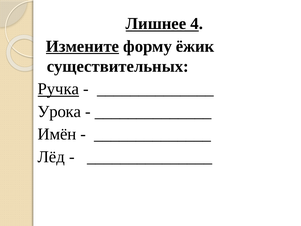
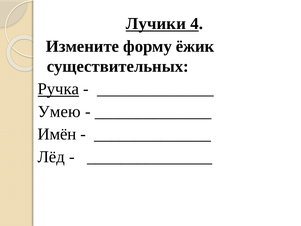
Лишнее: Лишнее -> Лучики (156, 24)
Измените underline: present -> none (83, 46)
Урока: Урока -> Умею (59, 111)
